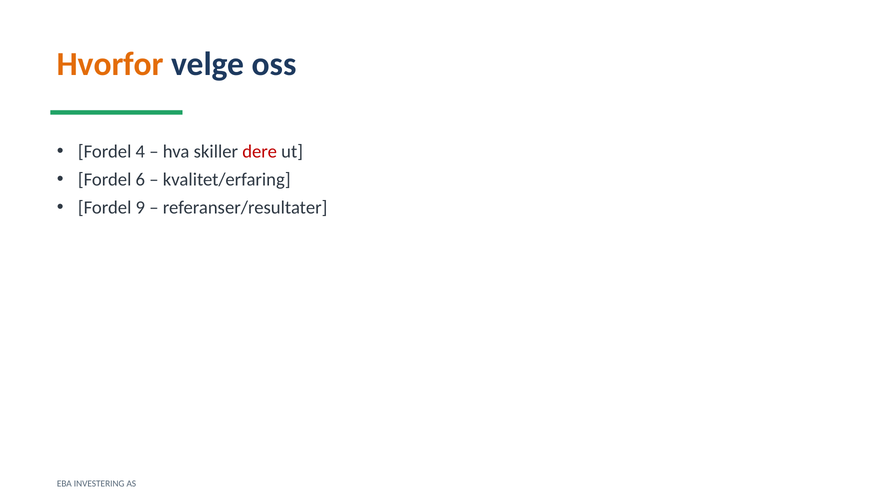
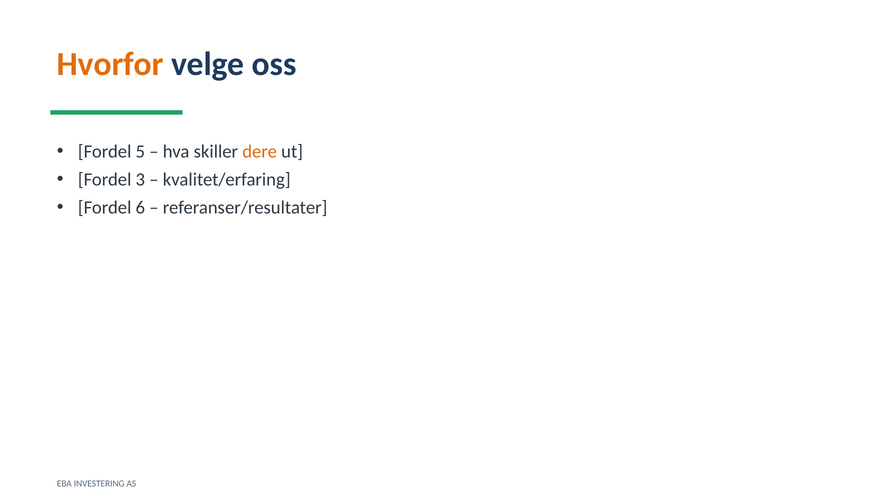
4: 4 -> 5 (140, 152)
dere colour: red -> orange (260, 152)
6: 6 -> 3 (140, 180)
9: 9 -> 6 (140, 208)
